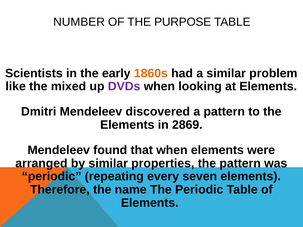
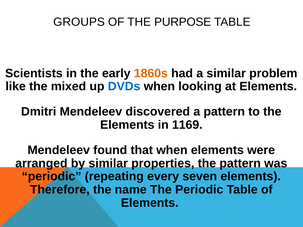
NUMBER: NUMBER -> GROUPS (79, 22)
DVDs colour: purple -> blue (124, 87)
2869: 2869 -> 1169 (187, 125)
